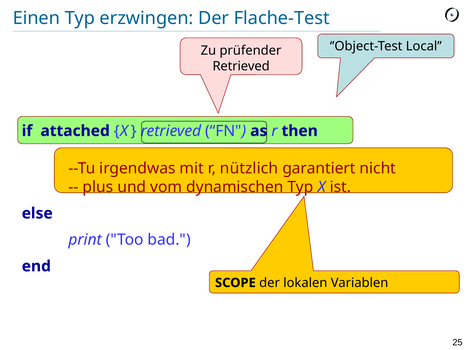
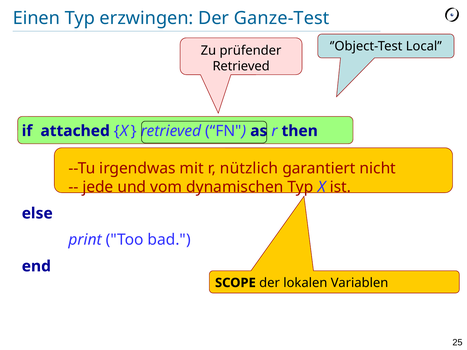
Flache-Test: Flache-Test -> Ganze-Test (282, 18)
plus: plus -> jede (98, 187)
